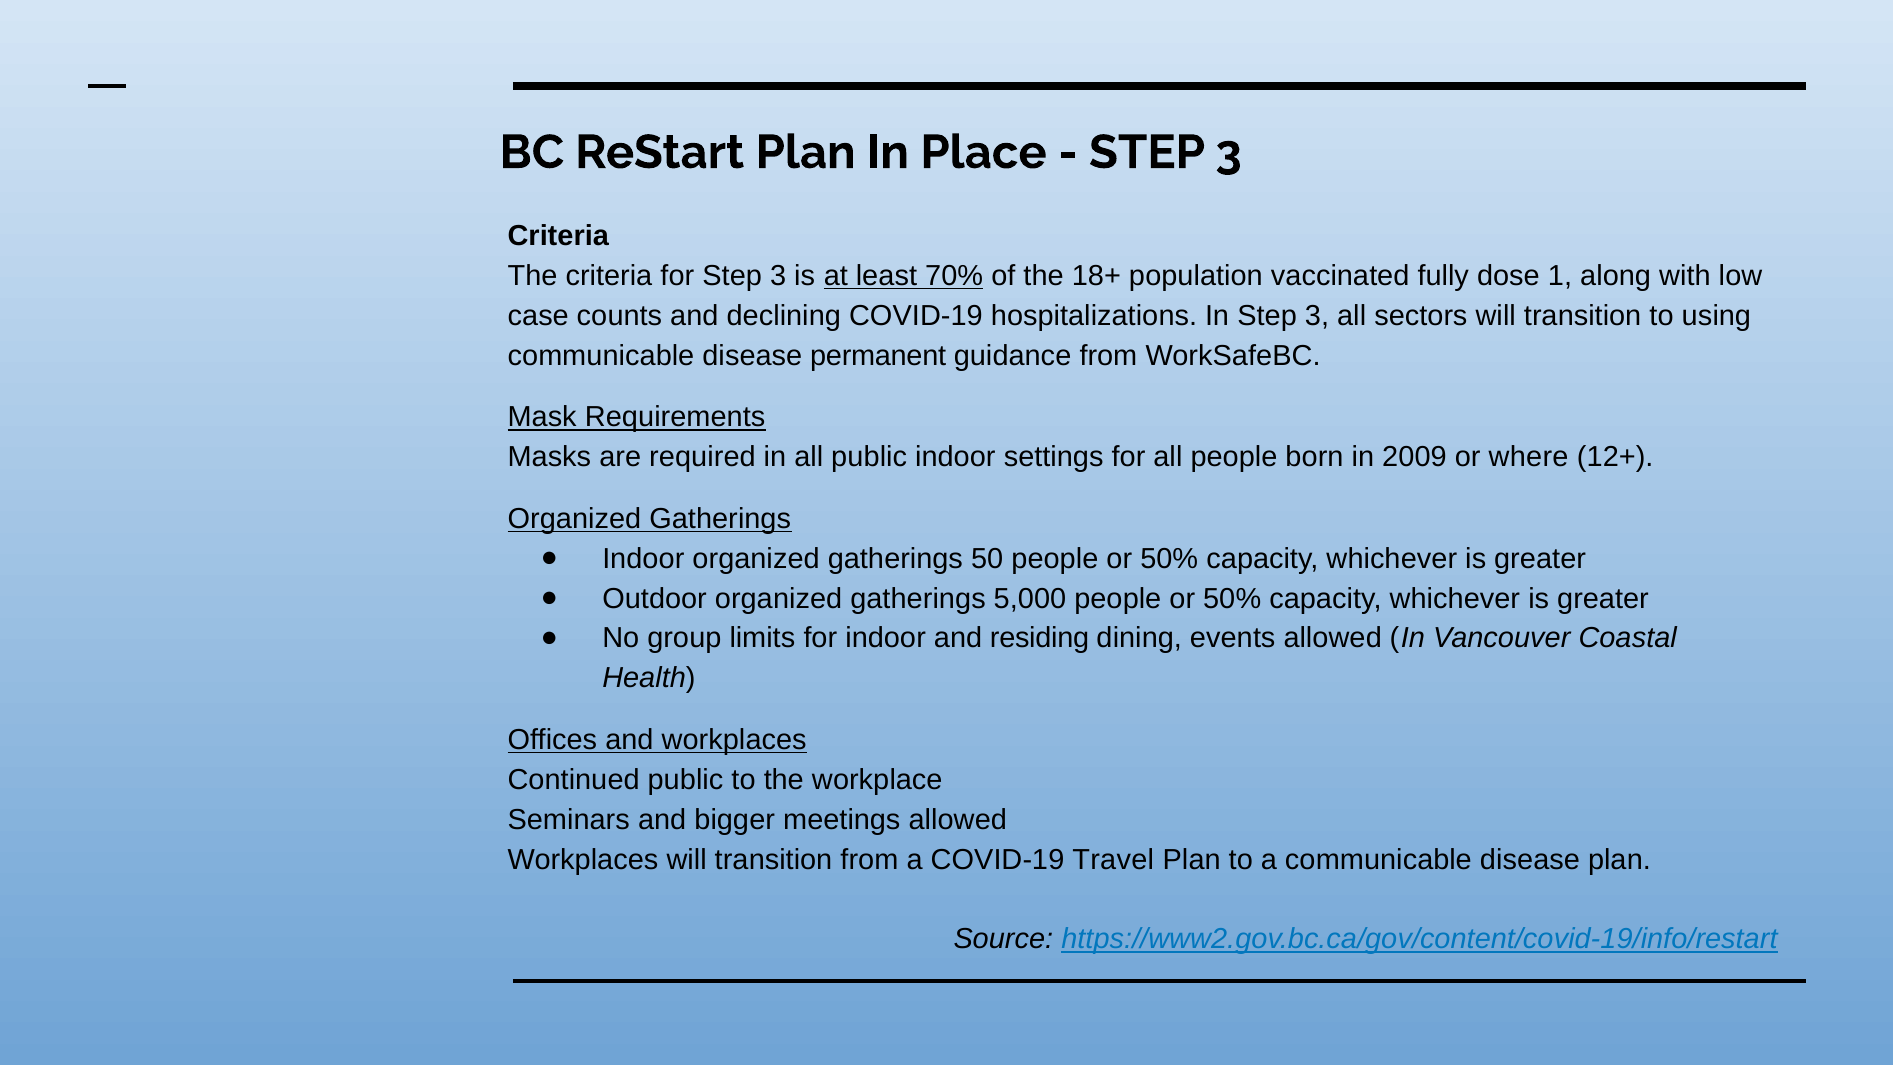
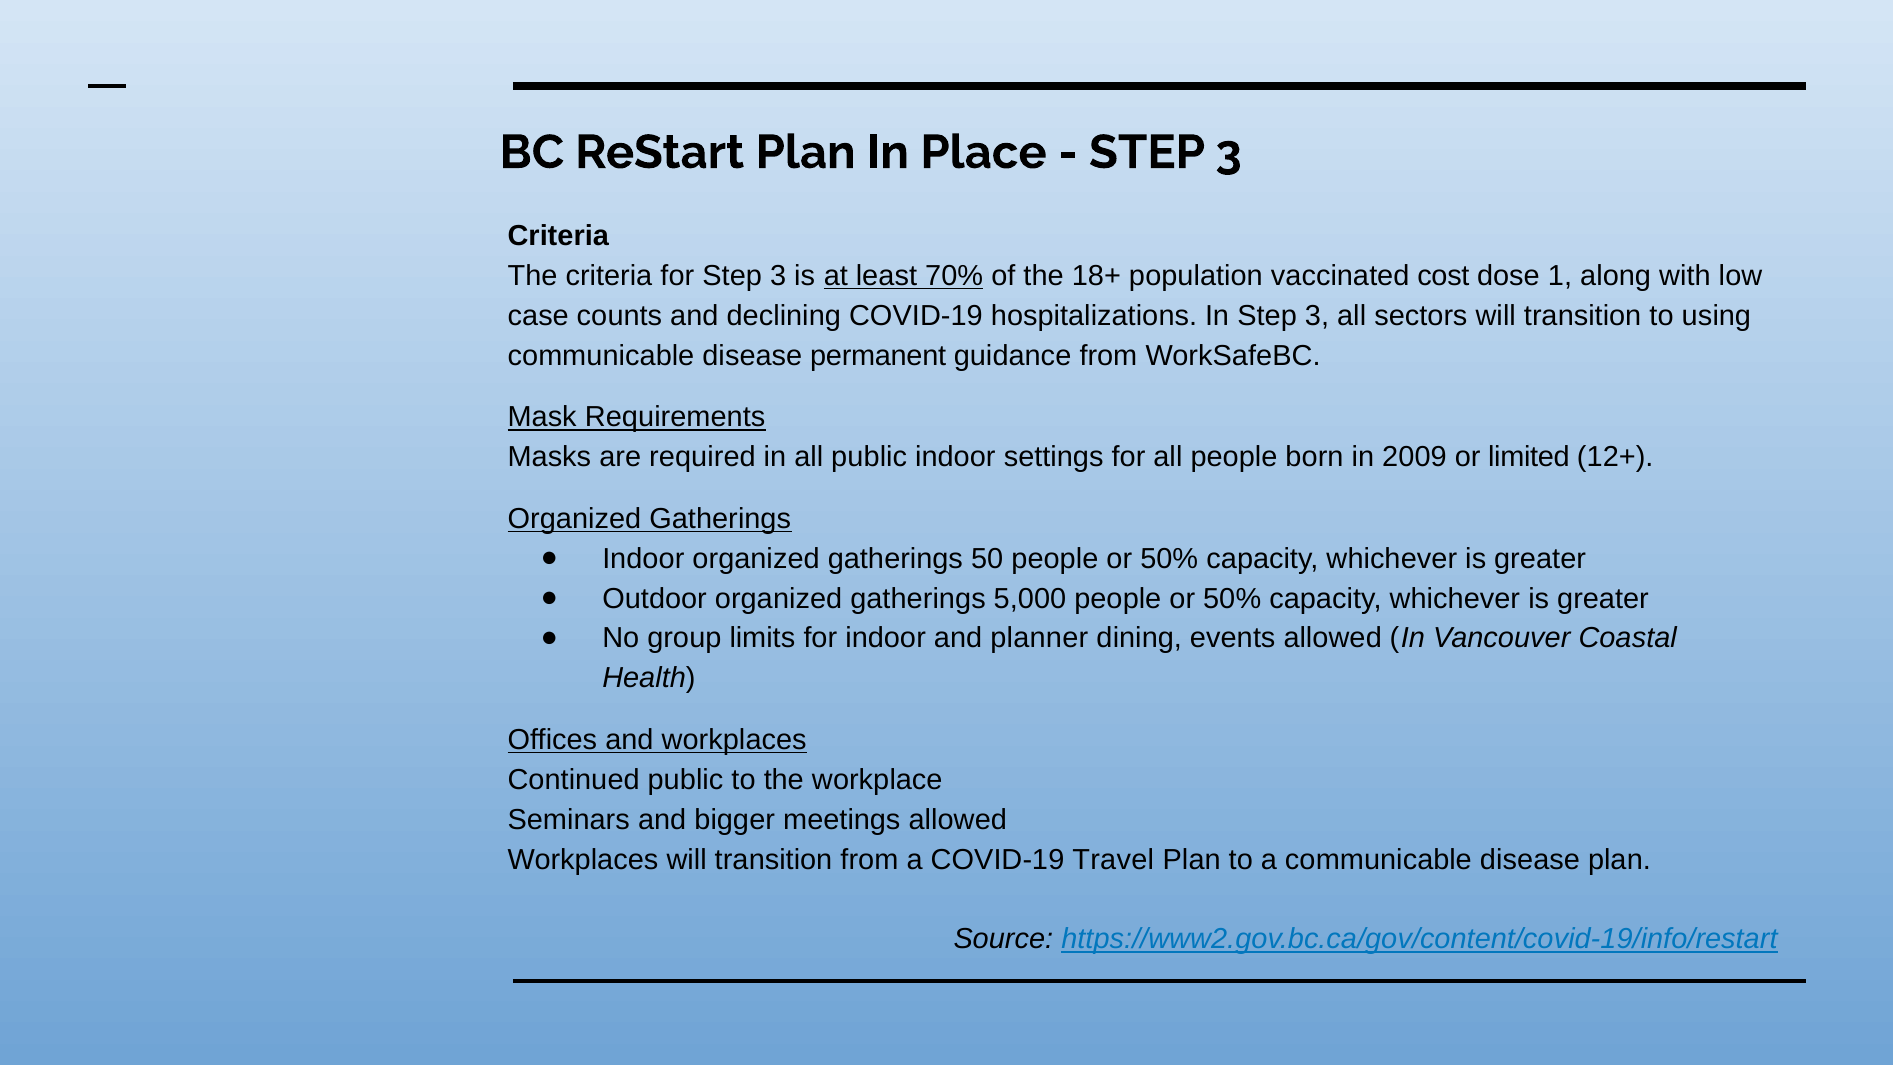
fully: fully -> cost (1443, 276)
where: where -> limited (1529, 457)
residing: residing -> planner (1039, 638)
